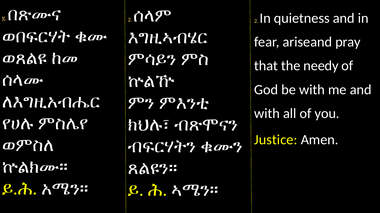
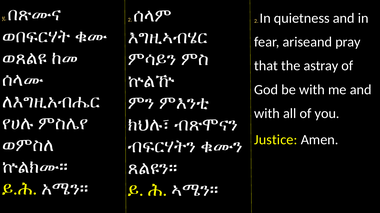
needy: needy -> astray (321, 66)
